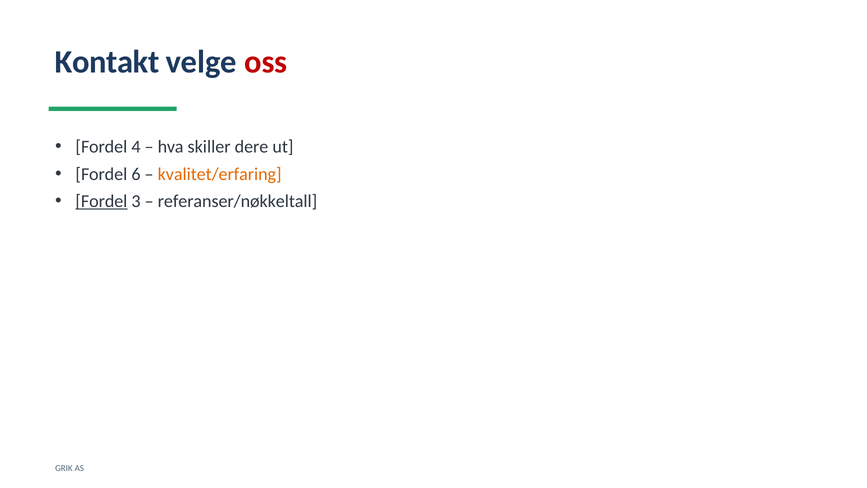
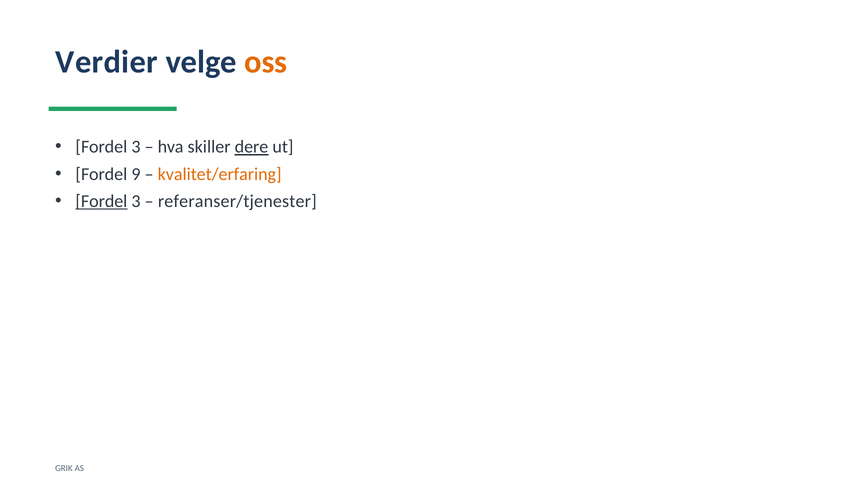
Kontakt: Kontakt -> Verdier (107, 62)
oss colour: red -> orange (266, 62)
4: 4 -> 3 (136, 147)
dere underline: none -> present (252, 147)
6: 6 -> 9 (136, 174)
referanser/nøkkeltall: referanser/nøkkeltall -> referanser/tjenester (237, 201)
